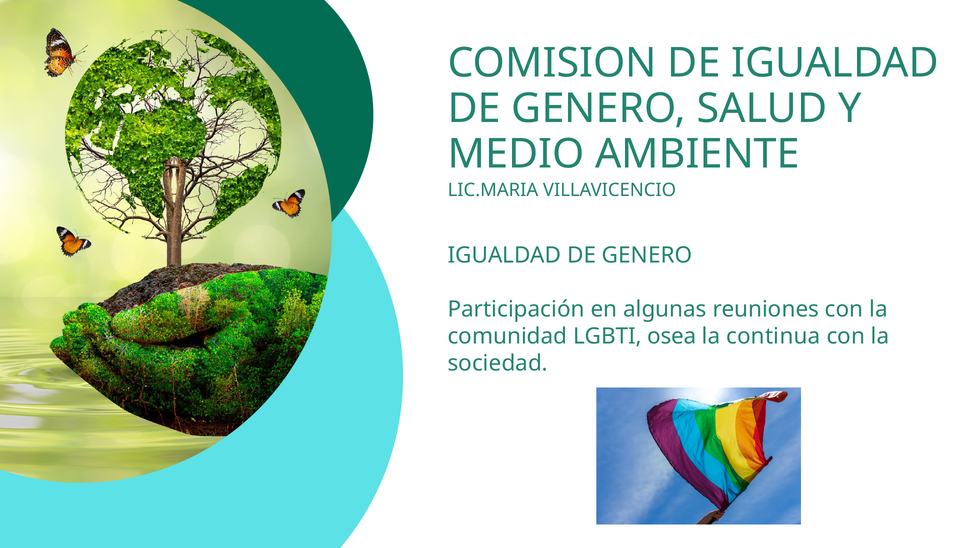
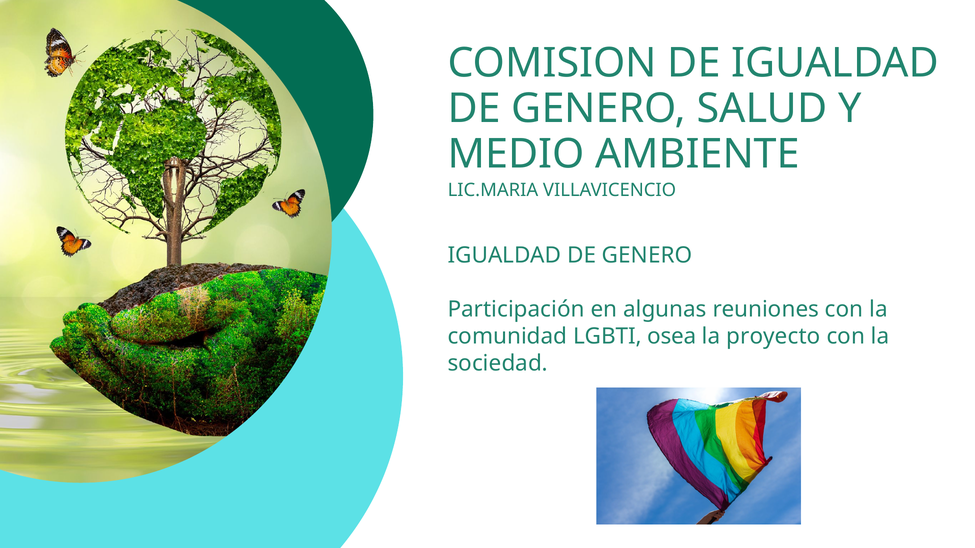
continua: continua -> proyecto (773, 337)
